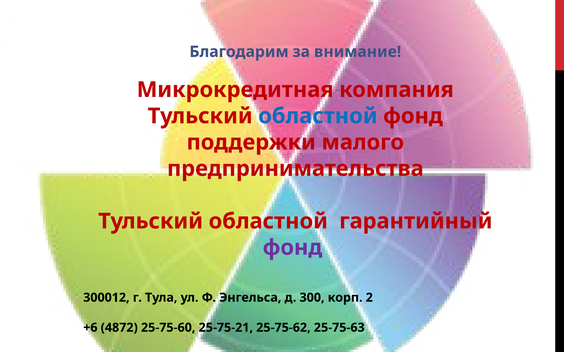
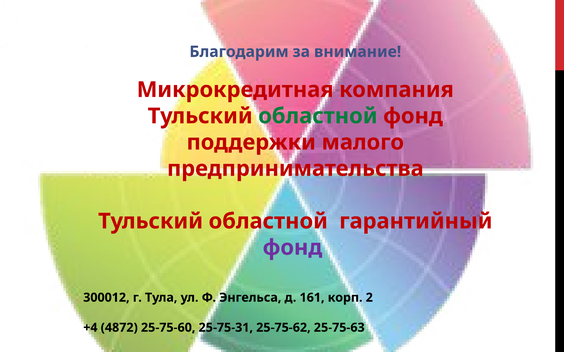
областной colour: blue -> green (318, 116)
300: 300 -> 161 (312, 298)
+6: +6 -> +4 (90, 328)
25-75-21: 25-75-21 -> 25-75-31 (226, 328)
